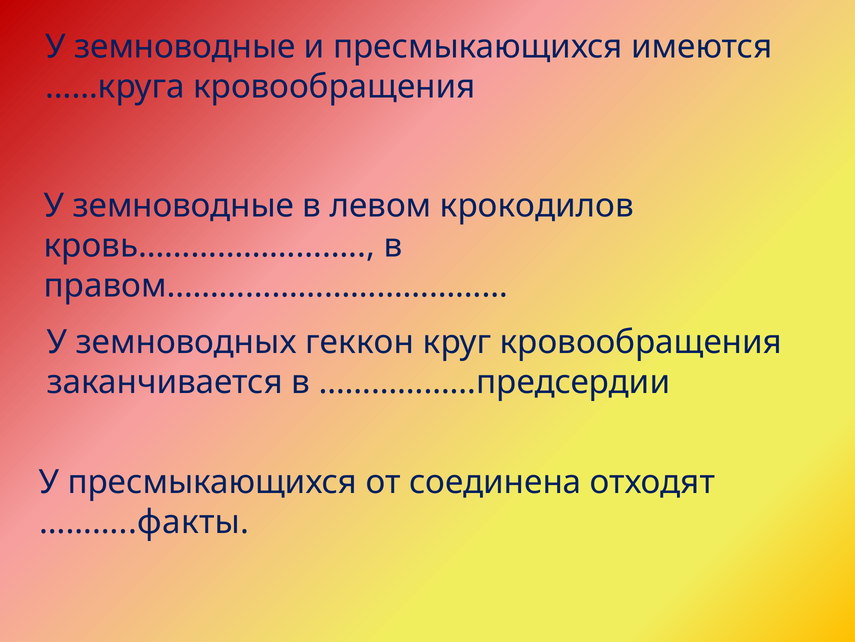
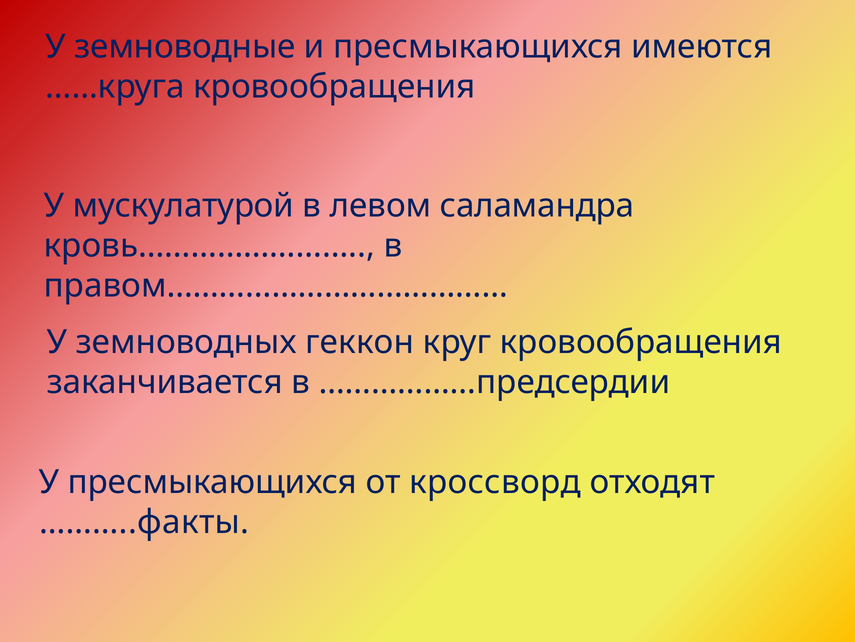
земноводные: земноводные -> мускулатурой (183, 206)
крокодилов: крокодилов -> саламандра (537, 206)
соединена: соединена -> кроссворд (495, 482)
